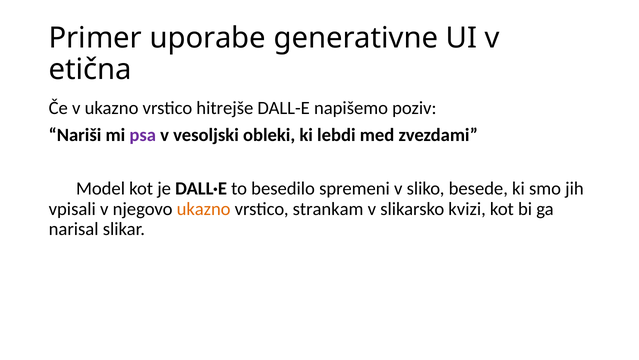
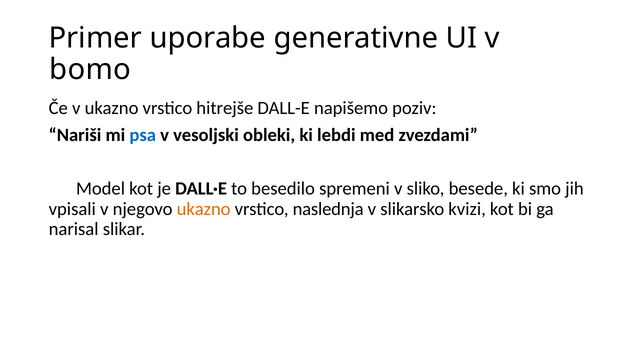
etična: etična -> bomo (90, 69)
psa colour: purple -> blue (143, 135)
strankam: strankam -> naslednja (328, 209)
